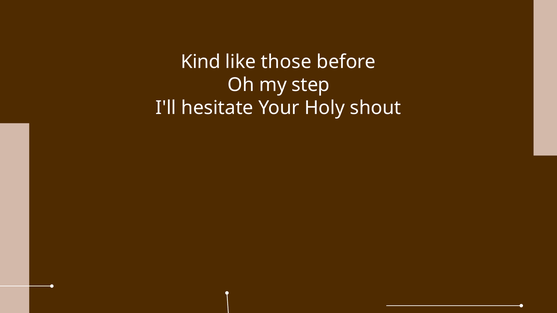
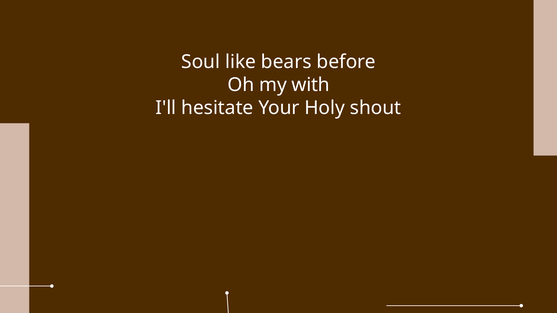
Kind: Kind -> Soul (201, 62)
those: those -> bears (286, 62)
step: step -> with (311, 85)
